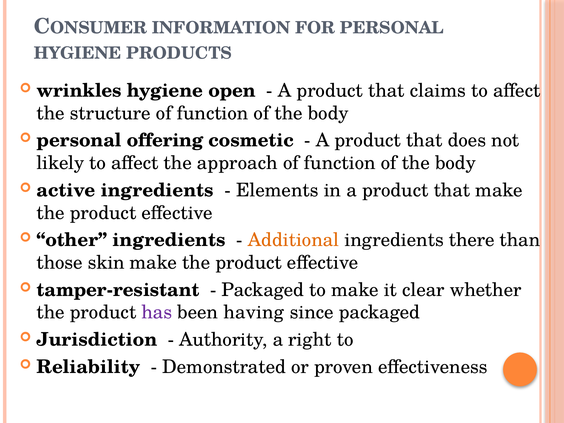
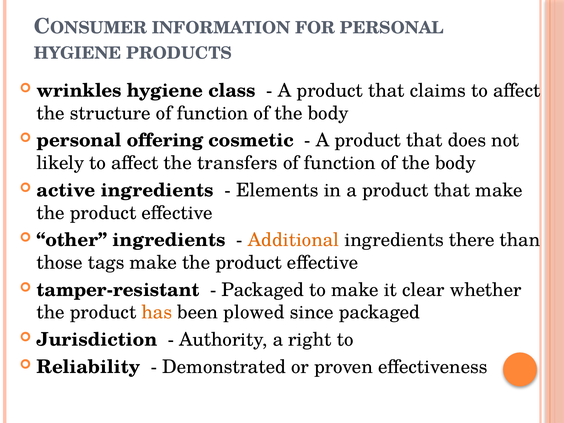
open: open -> class (232, 91)
approach: approach -> transfers (237, 163)
skin: skin -> tags (106, 263)
has colour: purple -> orange (157, 312)
having: having -> plowed (254, 312)
